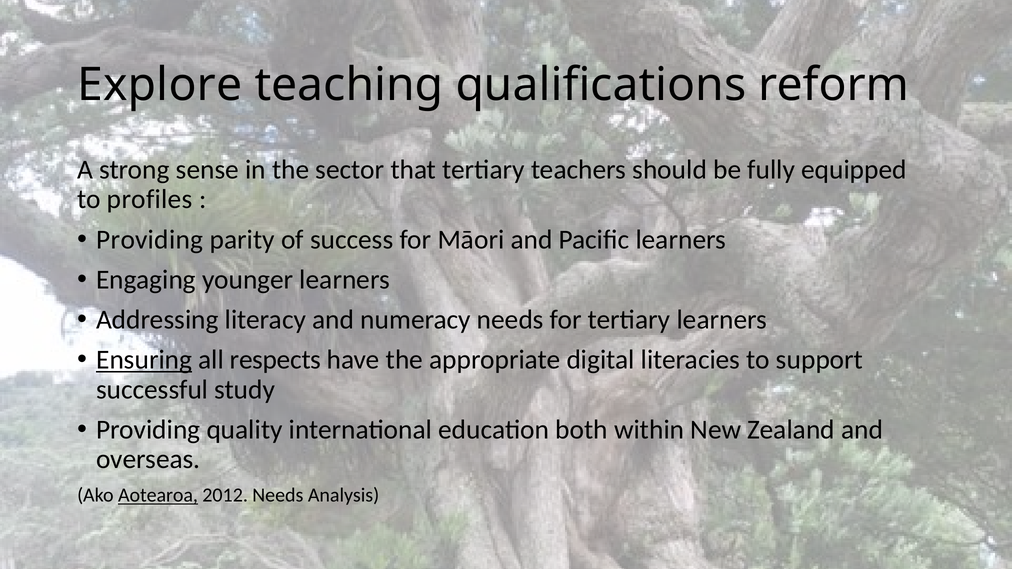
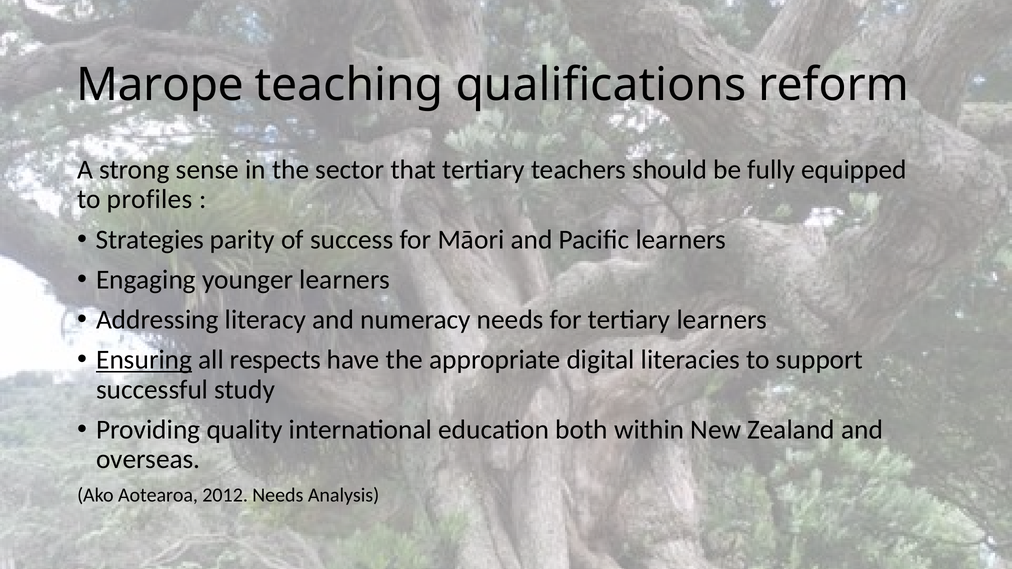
Explore: Explore -> Marope (160, 85)
Providing: Providing -> Strategies (150, 240)
Aotearoa underline: present -> none (158, 496)
